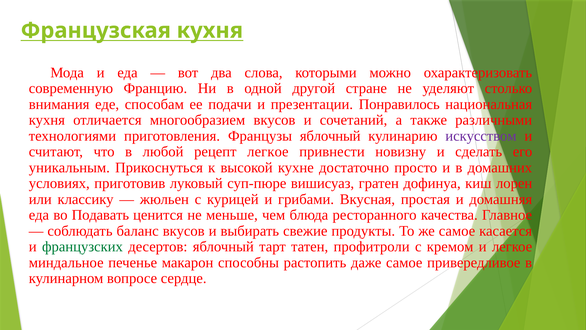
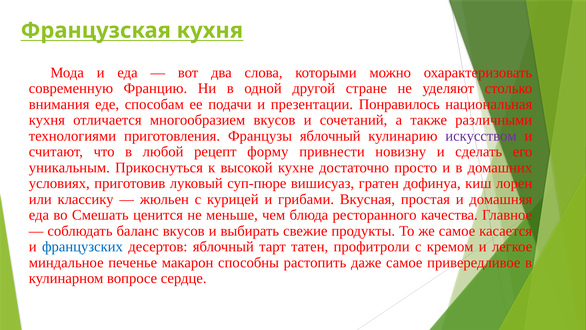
рецепт легкое: легкое -> форму (268, 152)
Подавать: Подавать -> Смешать (100, 215)
французских colour: green -> blue (82, 247)
